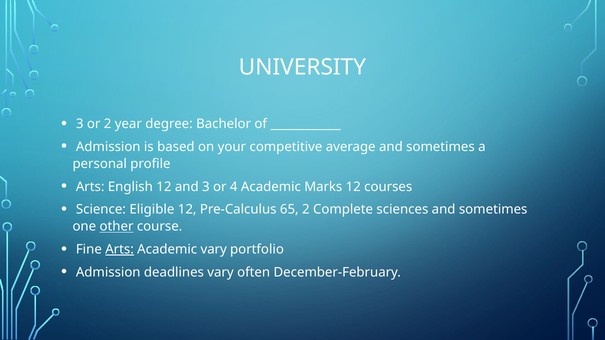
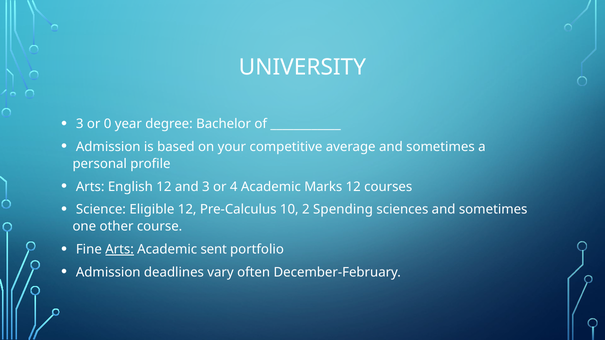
or 2: 2 -> 0 (108, 124)
65: 65 -> 10 (289, 210)
Complete: Complete -> Spending (343, 210)
other underline: present -> none (117, 227)
Academic vary: vary -> sent (214, 250)
